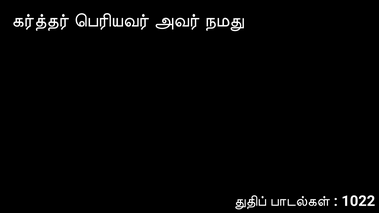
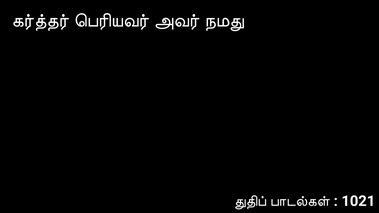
1022: 1022 -> 1021 (358, 201)
